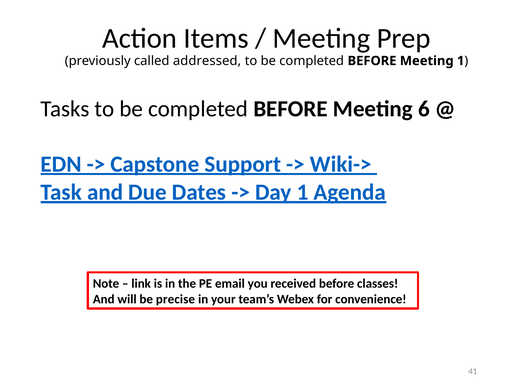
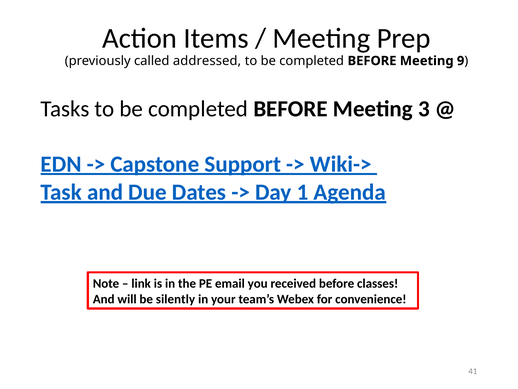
Meeting 1: 1 -> 9 (461, 61)
6: 6 -> 3 (424, 109)
precise: precise -> silently (175, 299)
